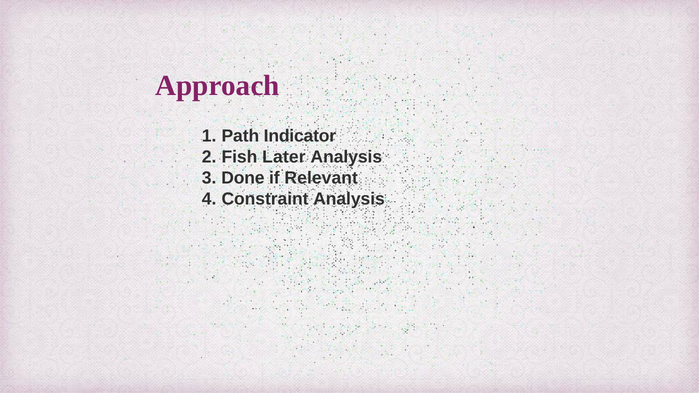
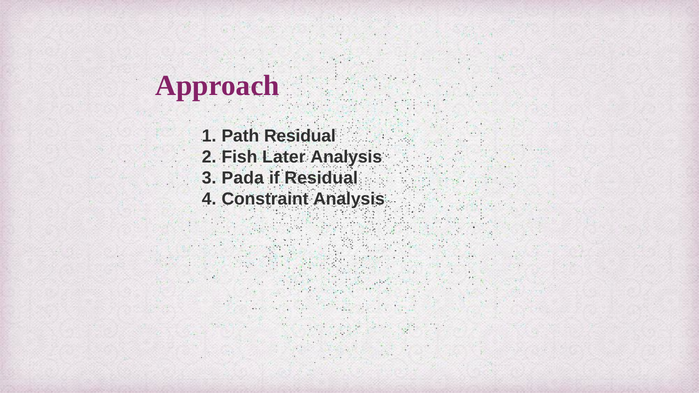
Path Indicator: Indicator -> Residual (300, 136)
Done: Done -> Pada (243, 178)
if Relevant: Relevant -> Residual (321, 178)
